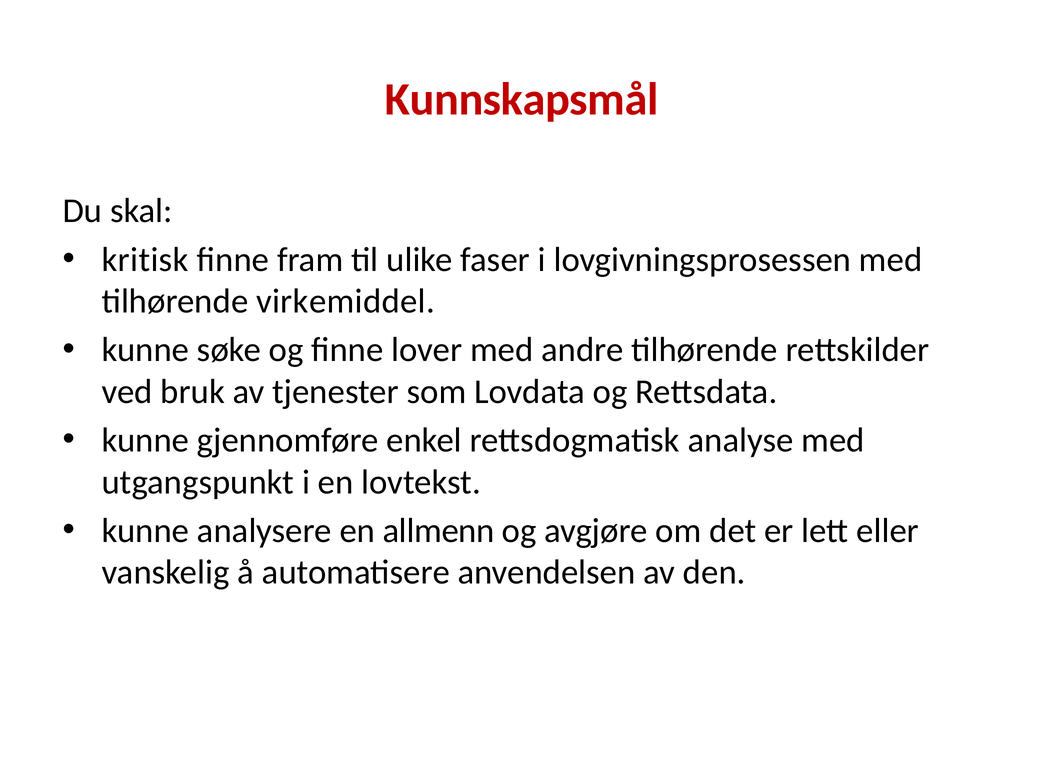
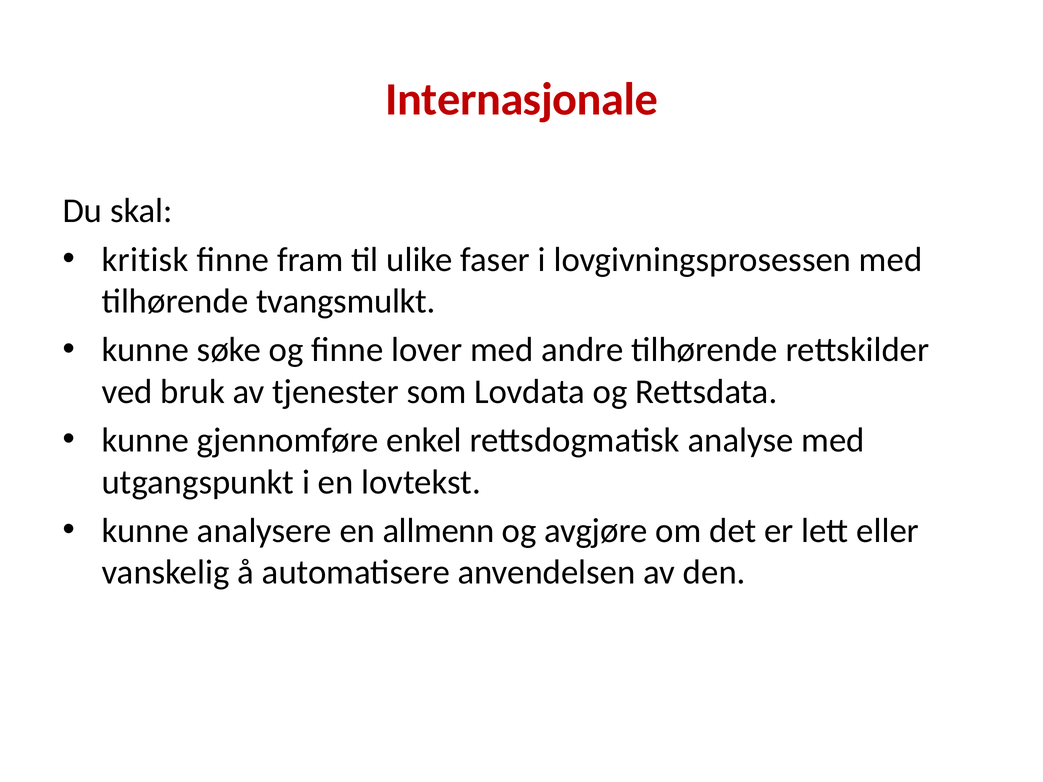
Kunnskapsmål: Kunnskapsmål -> Internasjonale (522, 100)
virkemiddel: virkemiddel -> tvangsmulkt (346, 301)
